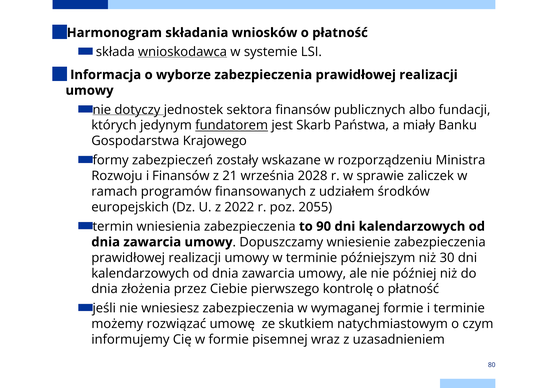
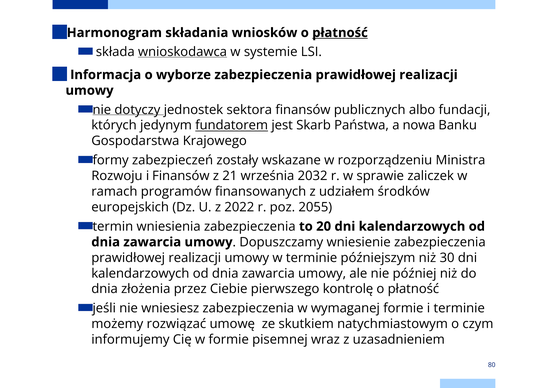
płatność underline: none -> present (340, 33)
miały: miały -> nowa (419, 125)
2028: 2028 -> 2032 (313, 176)
90: 90 -> 20 (324, 226)
